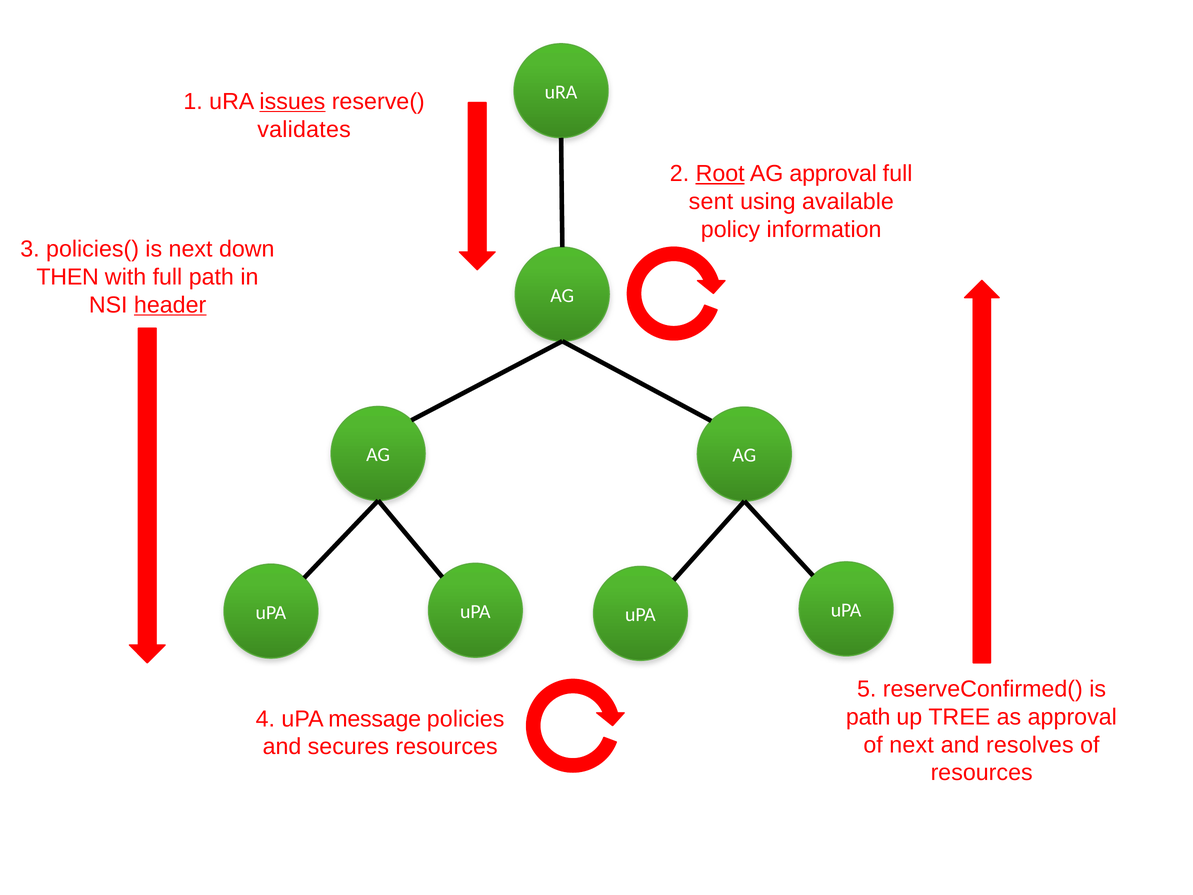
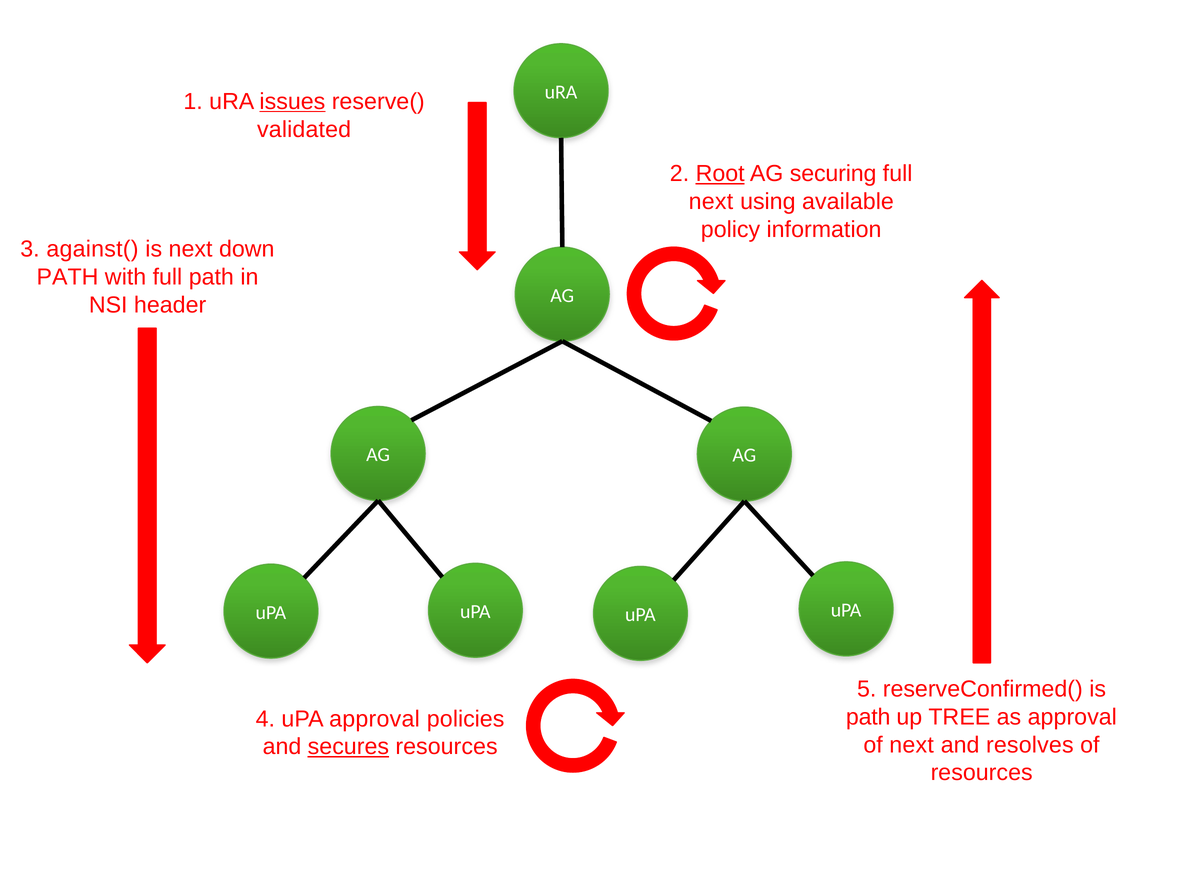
validates: validates -> validated (304, 129)
AG approval: approval -> securing (833, 174)
sent: sent -> next (711, 201)
policies(: policies( -> against( (92, 249)
THEN: THEN -> PATH (68, 277)
header underline: present -> none (170, 305)
uPA message: message -> approval (374, 719)
secures underline: none -> present (348, 747)
